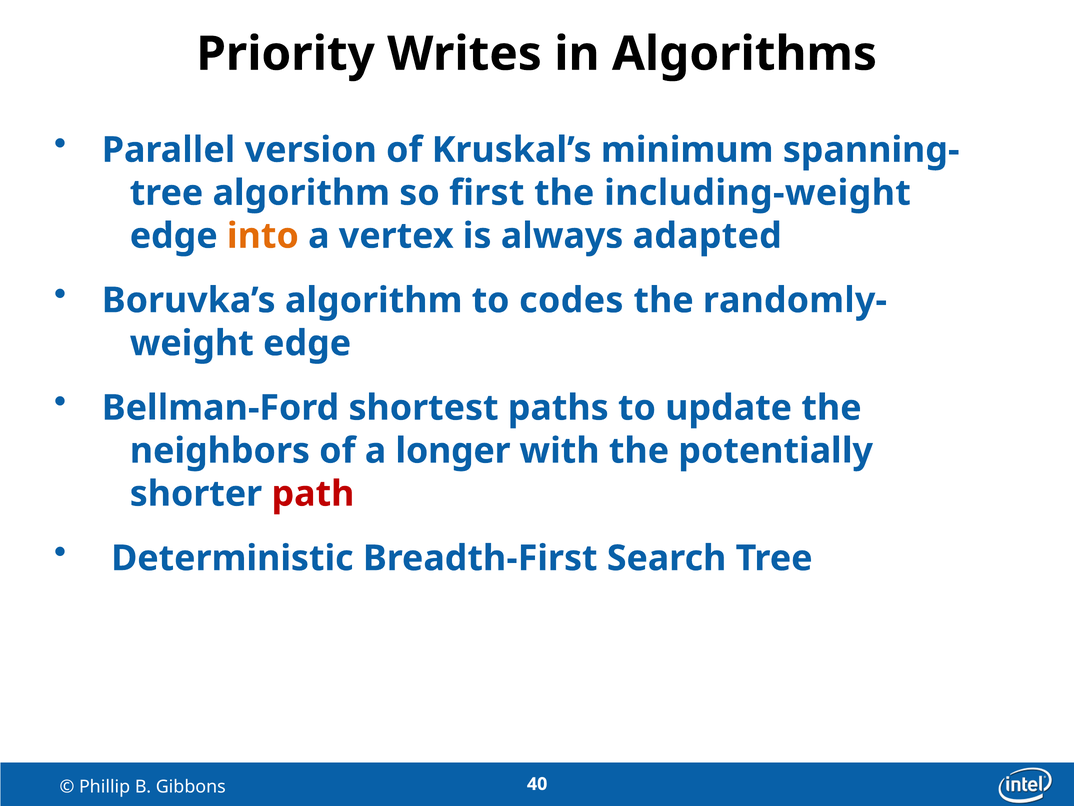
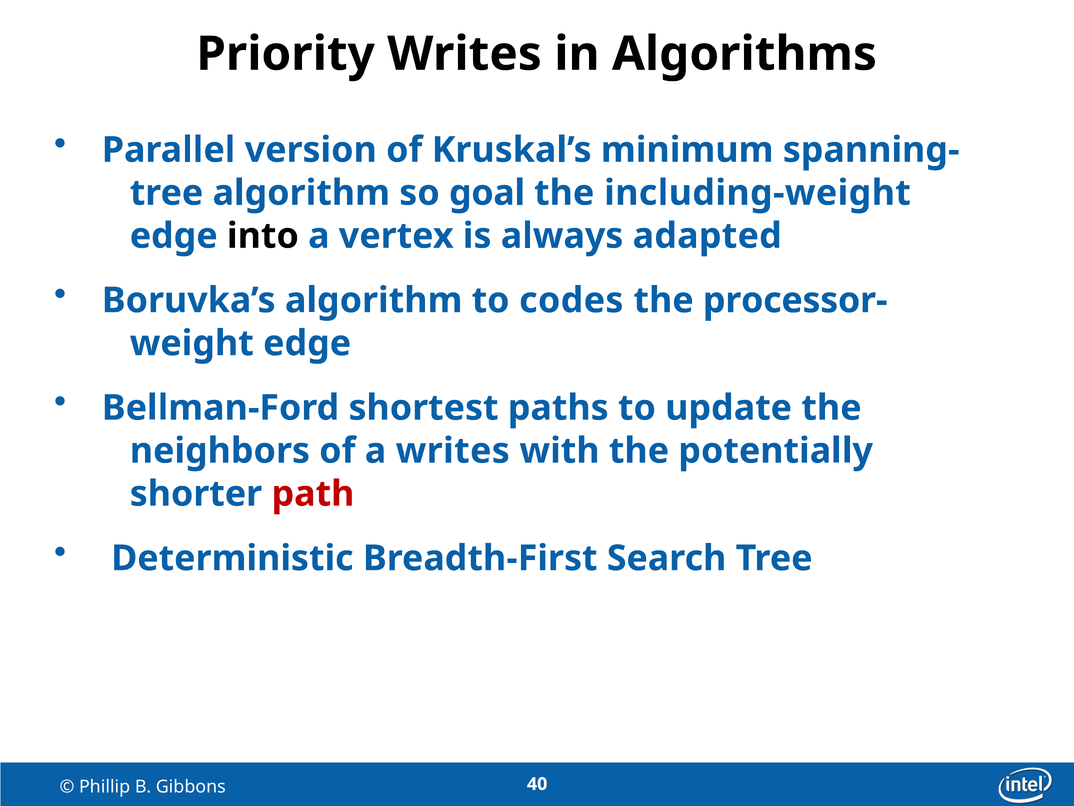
first: first -> goal (487, 193)
into colour: orange -> black (263, 236)
randomly-: randomly- -> processor- (795, 300)
a longer: longer -> writes (453, 451)
